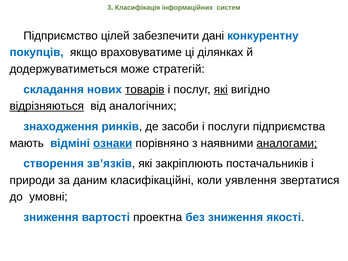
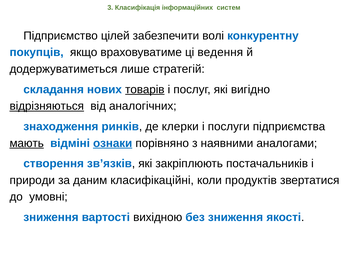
дані: дані -> волі (213, 36)
ділянках: ділянках -> ведення (220, 52)
може: може -> лише (135, 69)
які underline: present -> none (221, 89)
засоби: засоби -> клерки (180, 126)
мають underline: none -> present (27, 143)
аналогами underline: present -> none (287, 143)
уявлення: уявлення -> продуктів (251, 180)
проектна: проектна -> вихідною (158, 217)
